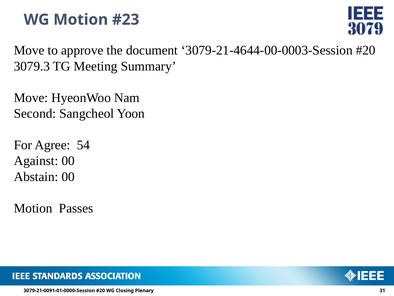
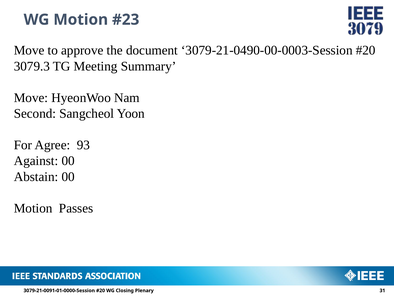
3079-21-4644-00-0003-Session: 3079-21-4644-00-0003-Session -> 3079-21-0490-00-0003-Session (267, 50)
54: 54 -> 93 (83, 145)
